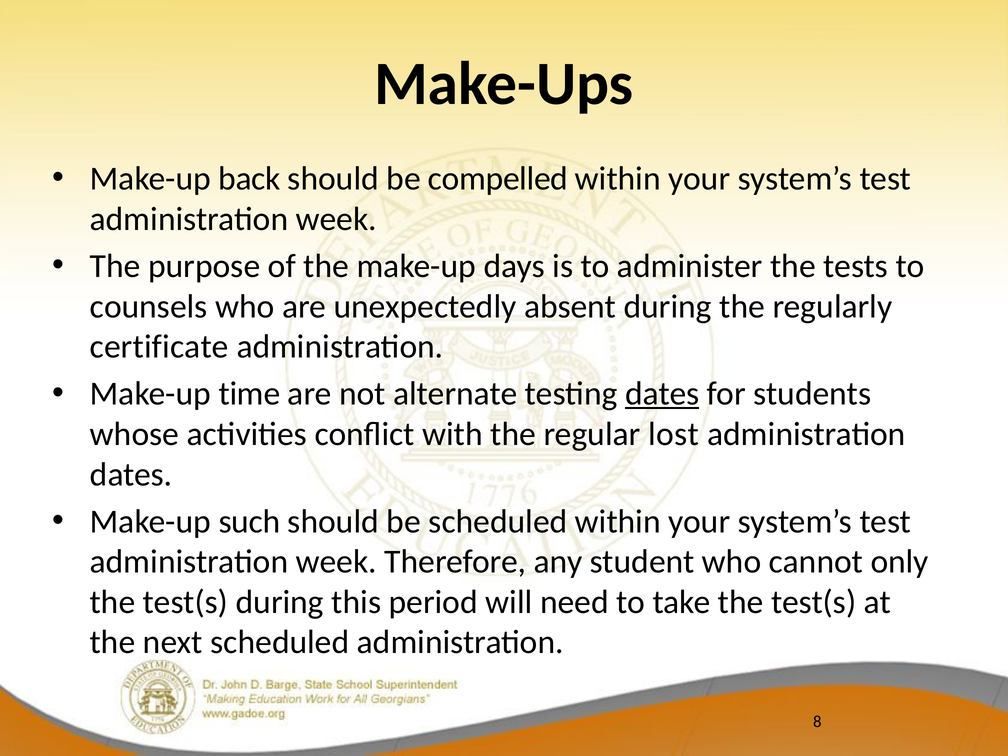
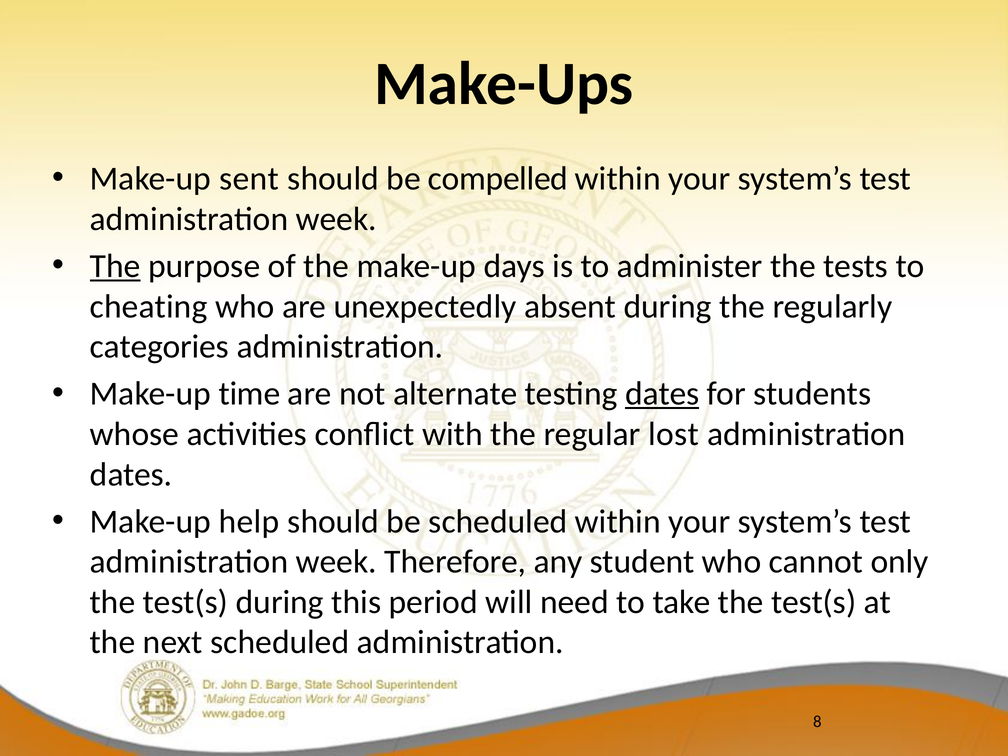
back: back -> sent (249, 179)
The underline: none -> present (115, 266)
counsels: counsels -> cheating (149, 306)
certificate: certificate -> categories (159, 347)
such: such -> help (249, 521)
